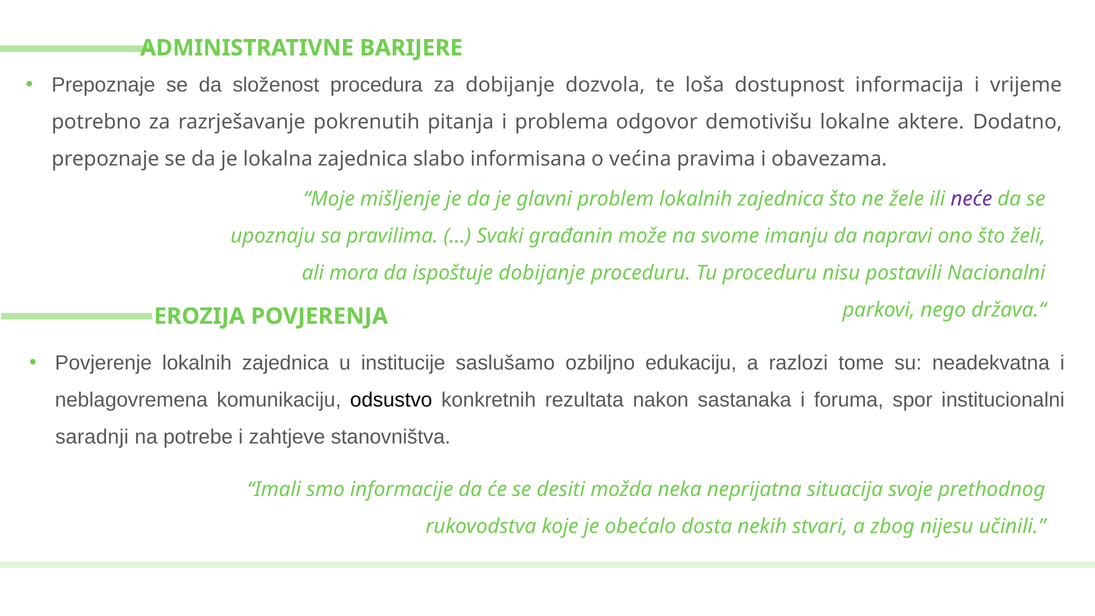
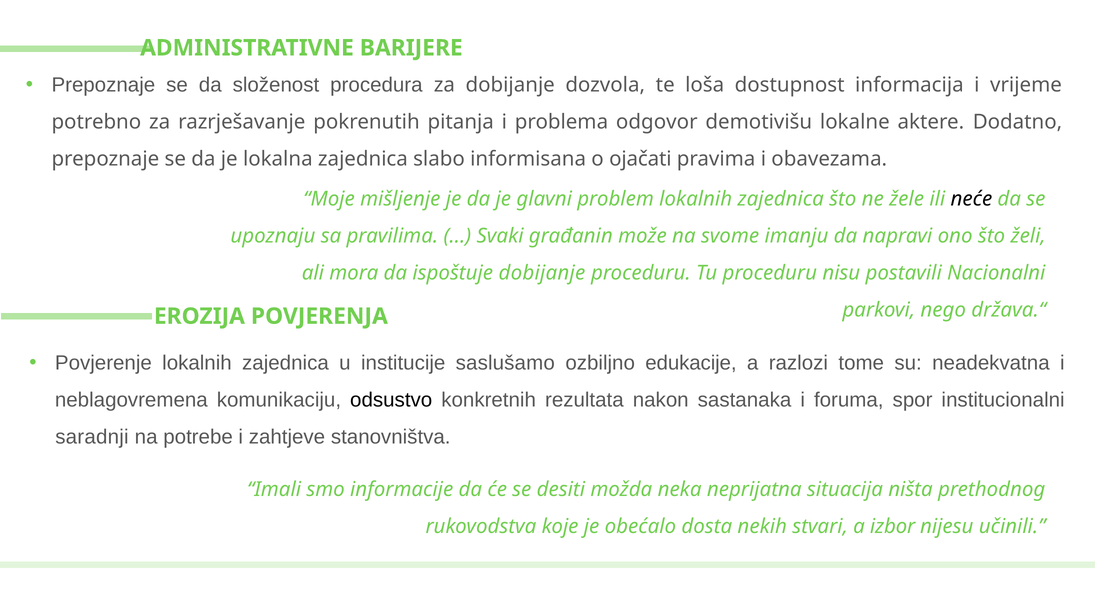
većina: većina -> ojačati (640, 159)
neće colour: purple -> black (971, 199)
edukaciju: edukaciju -> edukacije (691, 363)
svoje: svoje -> ništa (910, 490)
zbog: zbog -> izbor (893, 527)
